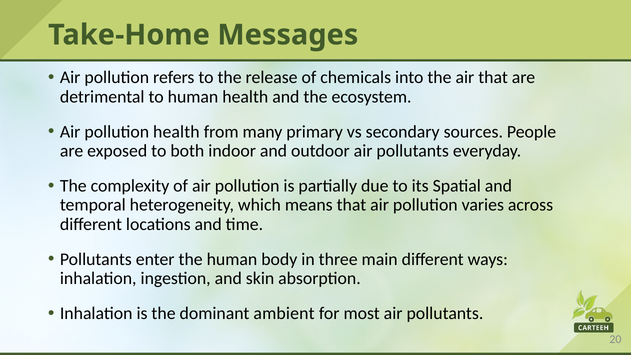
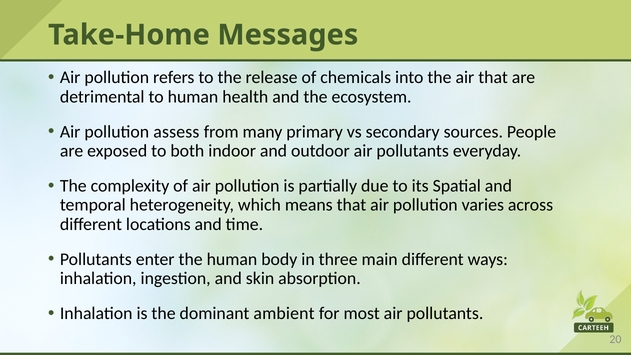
pollution health: health -> assess (176, 132)
